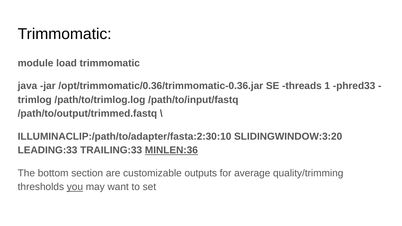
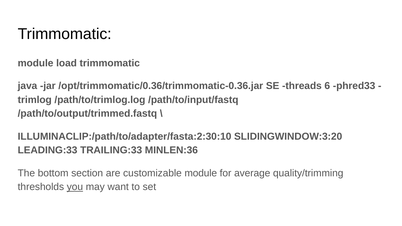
1: 1 -> 6 (327, 86)
MINLEN:36 underline: present -> none (171, 150)
customizable outputs: outputs -> module (201, 173)
